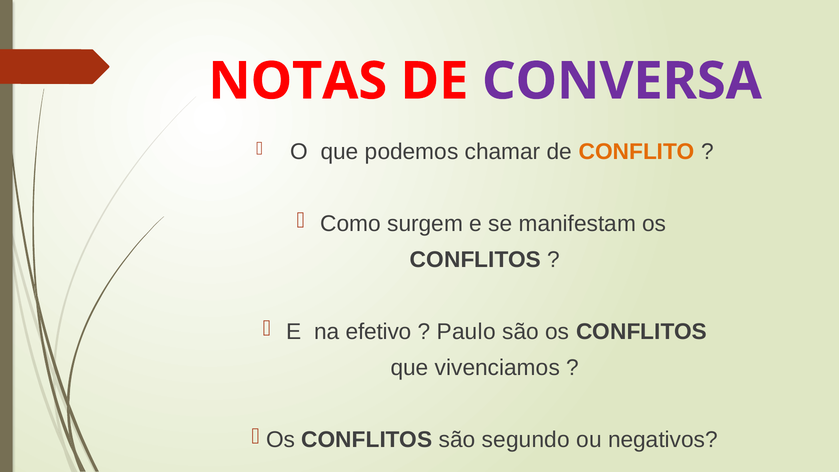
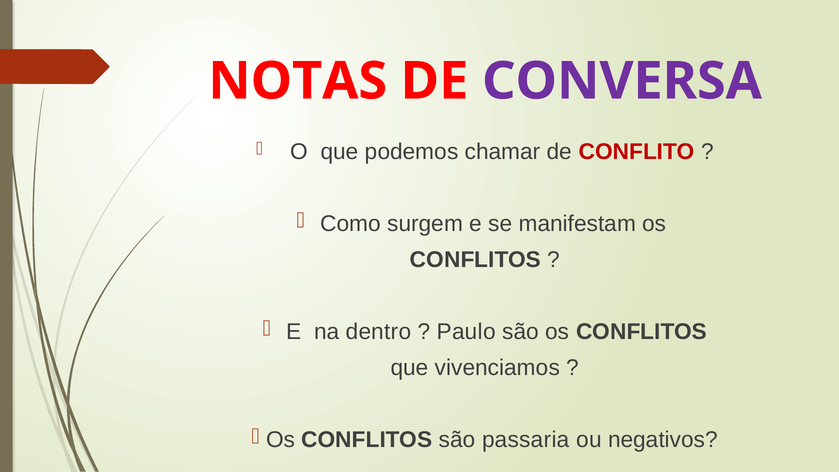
CONFLITO colour: orange -> red (637, 152)
efetivo: efetivo -> dentro (378, 332)
segundo: segundo -> passaria (526, 440)
